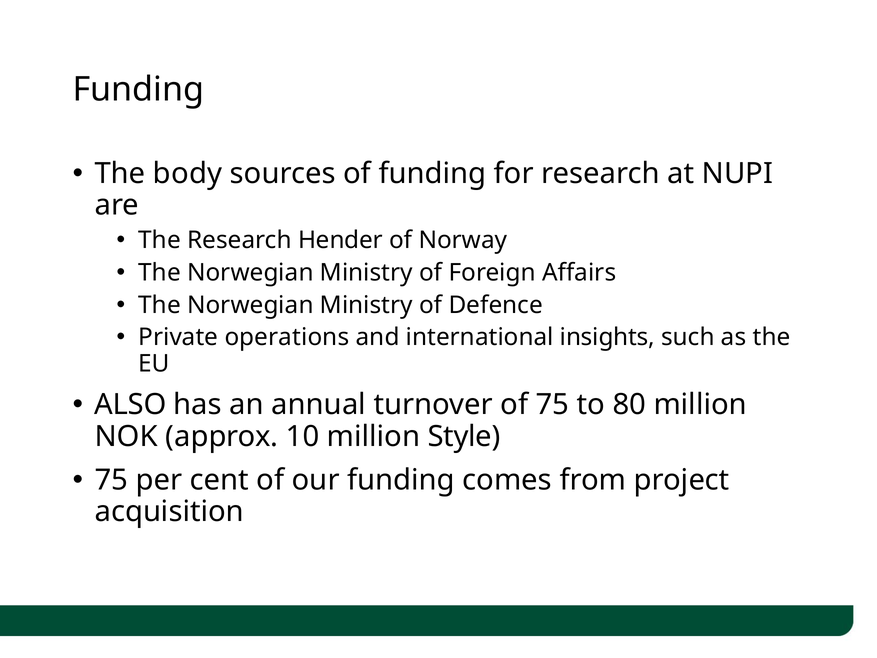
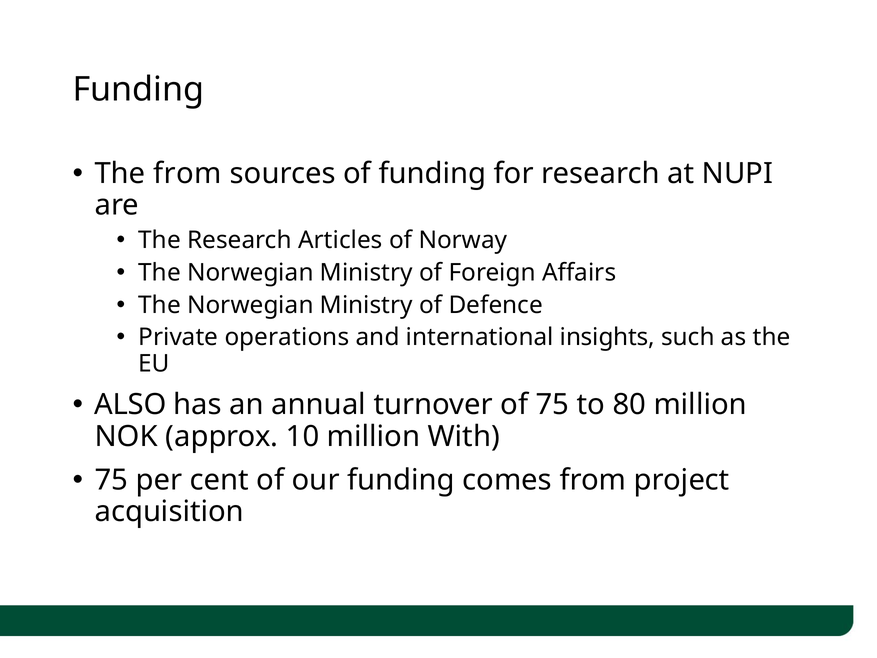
The body: body -> from (187, 173)
Hender: Hender -> Articles (340, 240)
Style: Style -> With (464, 436)
